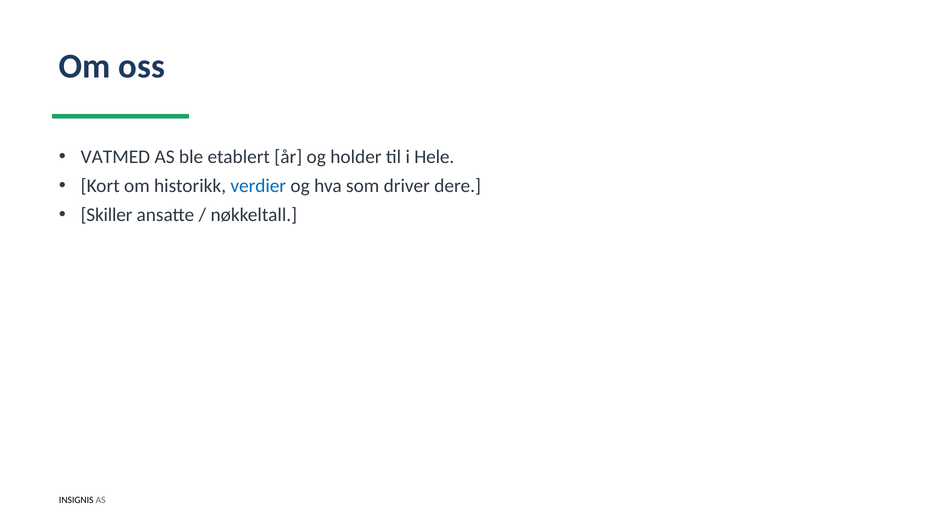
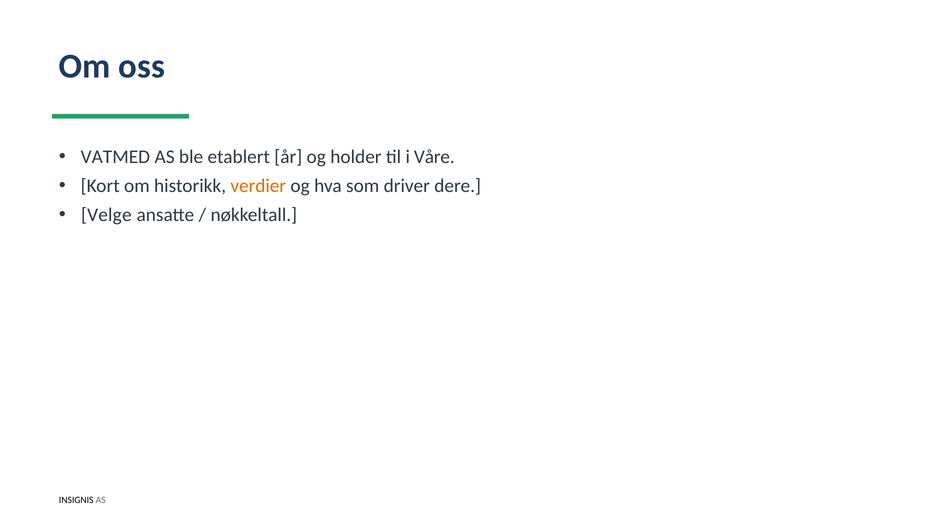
Hele: Hele -> Våre (434, 157)
verdier colour: blue -> orange (258, 186)
Skiller: Skiller -> Velge (106, 215)
